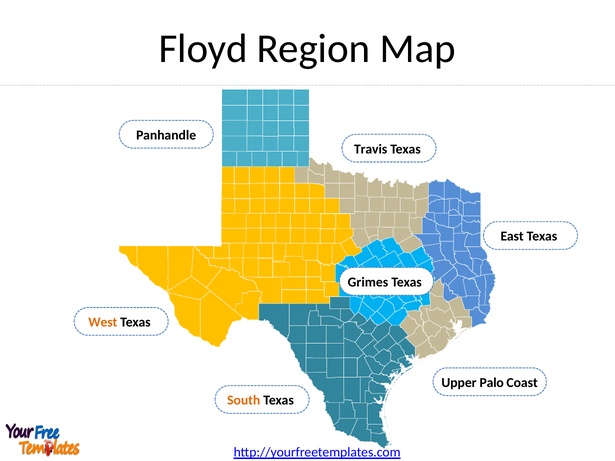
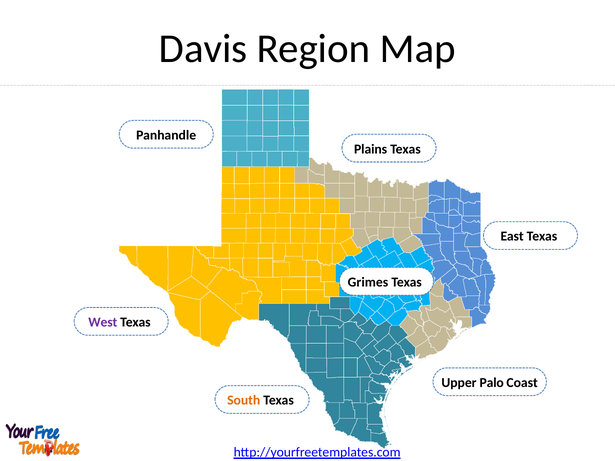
Floyd: Floyd -> Davis (203, 49)
Travis: Travis -> Plains (371, 149)
West colour: orange -> purple (103, 322)
